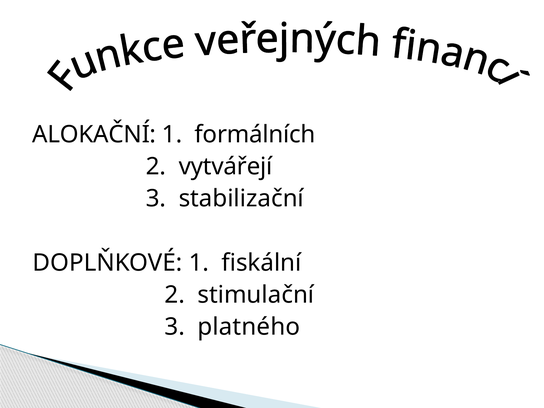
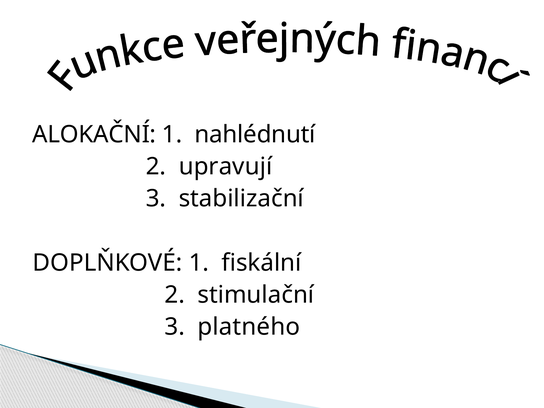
formálních: formálních -> nahlédnutí (255, 135)
vytvářejí: vytvářejí -> upravují (225, 167)
